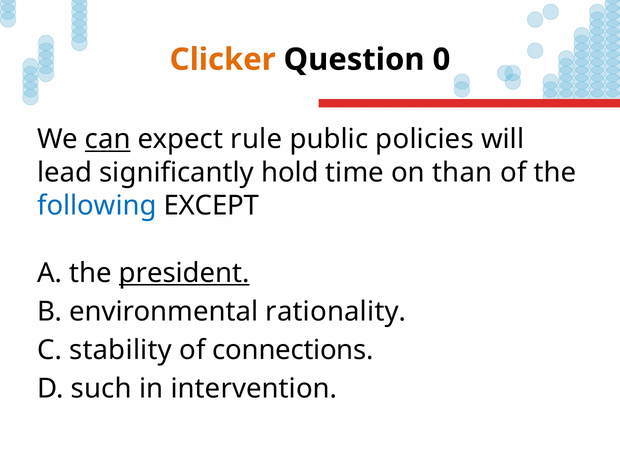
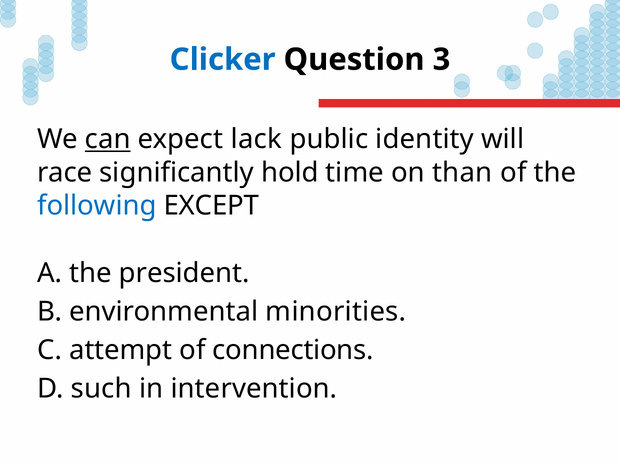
Clicker colour: orange -> blue (223, 60)
0: 0 -> 3 (441, 60)
rule: rule -> lack (256, 139)
policies: policies -> identity (425, 139)
lead: lead -> race (65, 172)
president underline: present -> none (184, 273)
rationality: rationality -> minorities (336, 312)
stability: stability -> attempt (121, 350)
